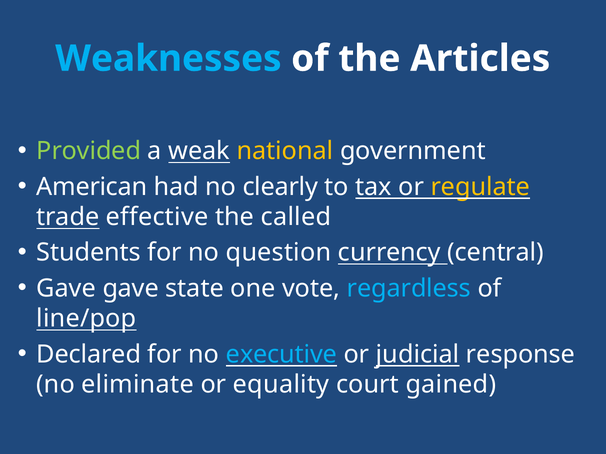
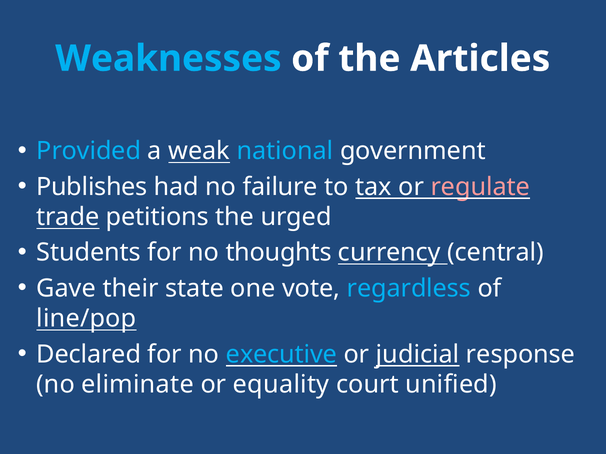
Provided colour: light green -> light blue (89, 151)
national colour: yellow -> light blue (285, 151)
American: American -> Publishes (92, 187)
clearly: clearly -> failure (280, 187)
regulate colour: yellow -> pink (480, 187)
effective: effective -> petitions (157, 217)
called: called -> urged (296, 217)
question: question -> thoughts (279, 253)
Gave gave: gave -> their (131, 289)
gained: gained -> unified (451, 385)
